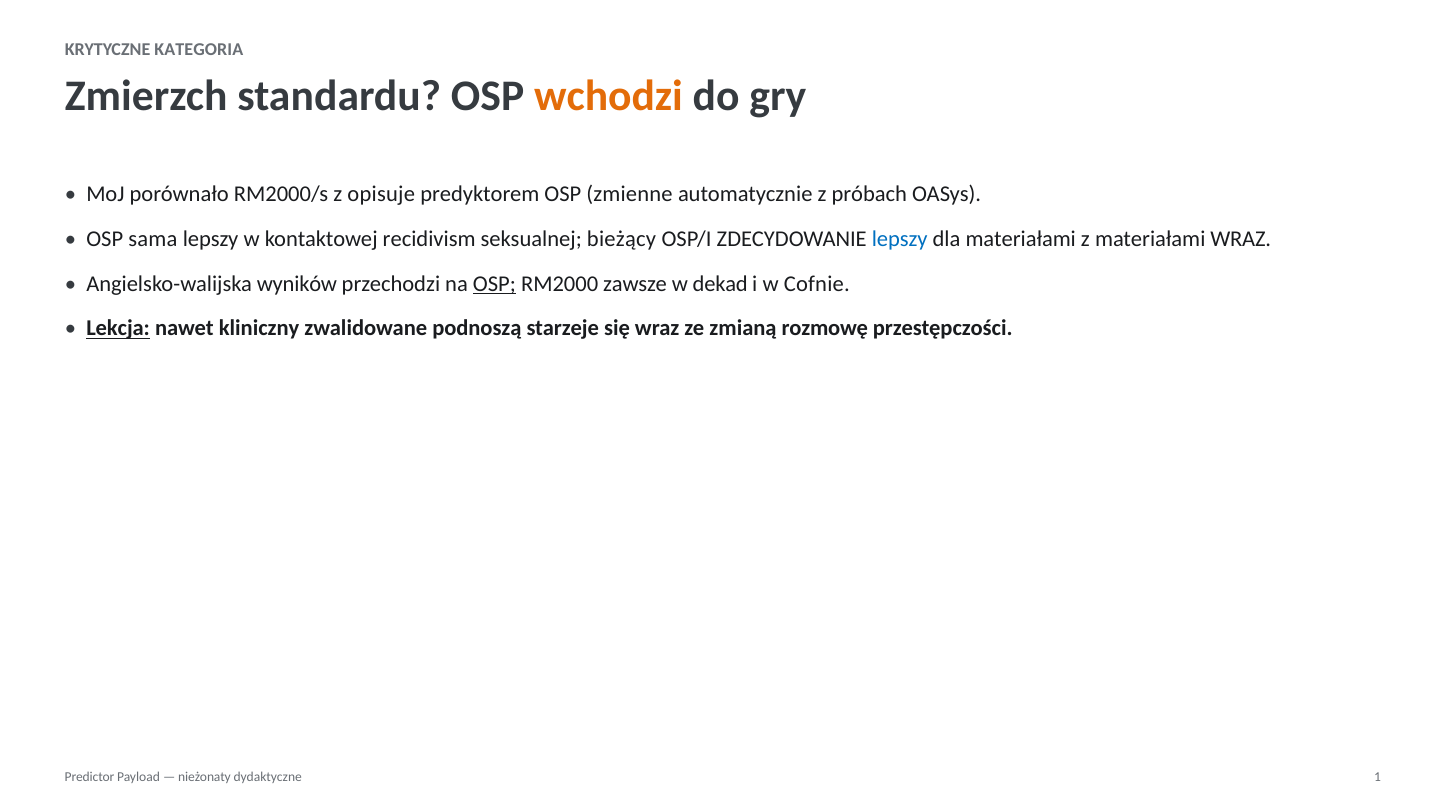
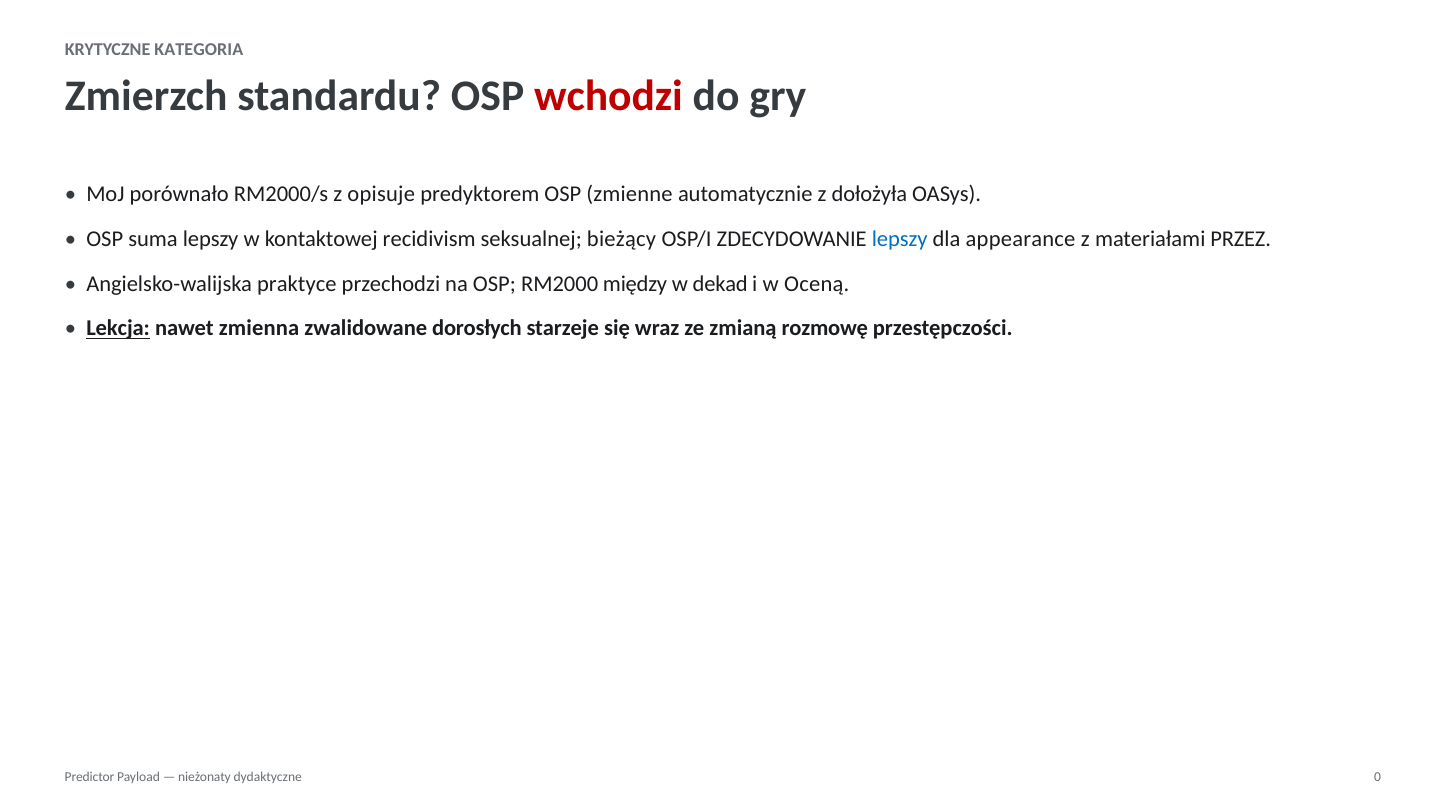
wchodzi colour: orange -> red (608, 96)
próbach: próbach -> dołożyła (869, 195)
sama: sama -> suma (153, 239)
dla materiałami: materiałami -> appearance (1021, 239)
materiałami WRAZ: WRAZ -> PRZEZ (1241, 239)
wyników: wyników -> praktyce (297, 284)
OSP underline: present -> none (494, 284)
zawsze: zawsze -> między (635, 284)
Cofnie: Cofnie -> Oceną (817, 284)
kliniczny: kliniczny -> zmienna (259, 329)
podnoszą: podnoszą -> dorosłych (477, 329)
1: 1 -> 0 (1377, 778)
